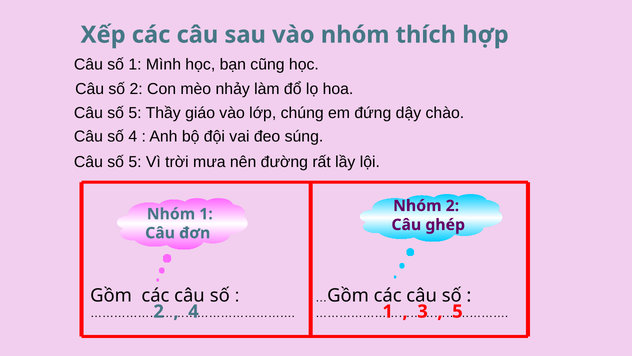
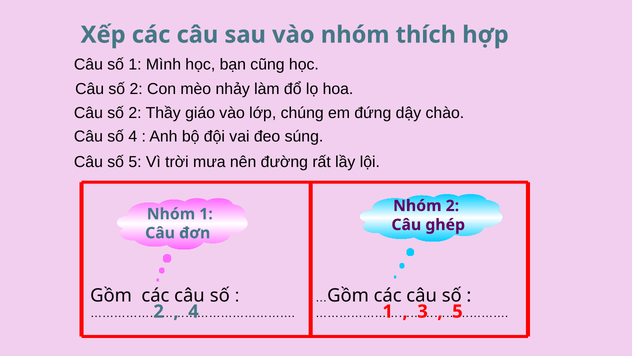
5: 5 -> 2 (135, 113)
